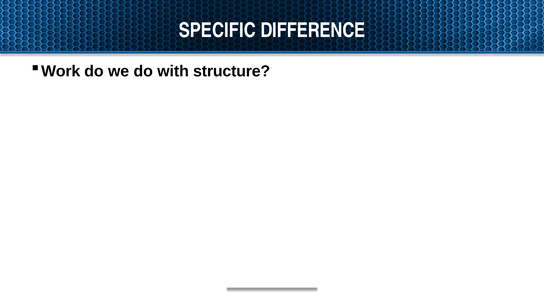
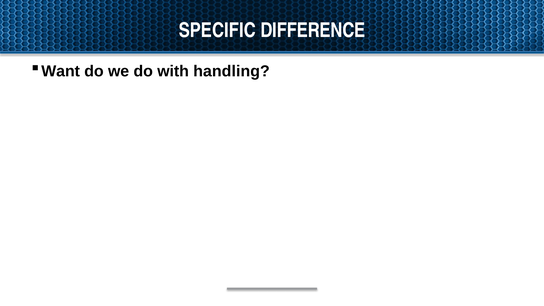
Work: Work -> Want (61, 71)
structure: structure -> handling (232, 71)
